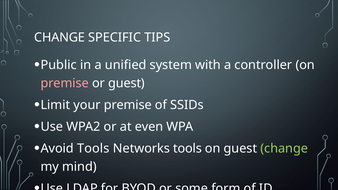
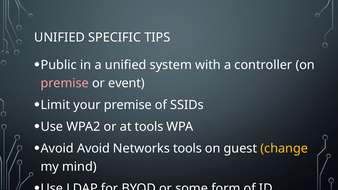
CHANGE: CHANGE -> UNIFIED (60, 38)
or guest: guest -> event (126, 83)
at even: even -> tools (149, 127)
Avoid Tools: Tools -> Avoid (93, 149)
change colour: light green -> yellow (284, 149)
